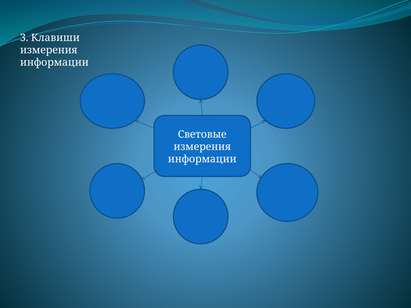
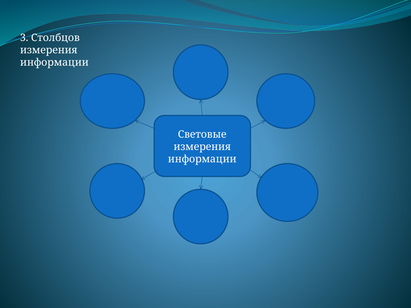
Клавиши: Клавиши -> Столбцов (55, 38)
